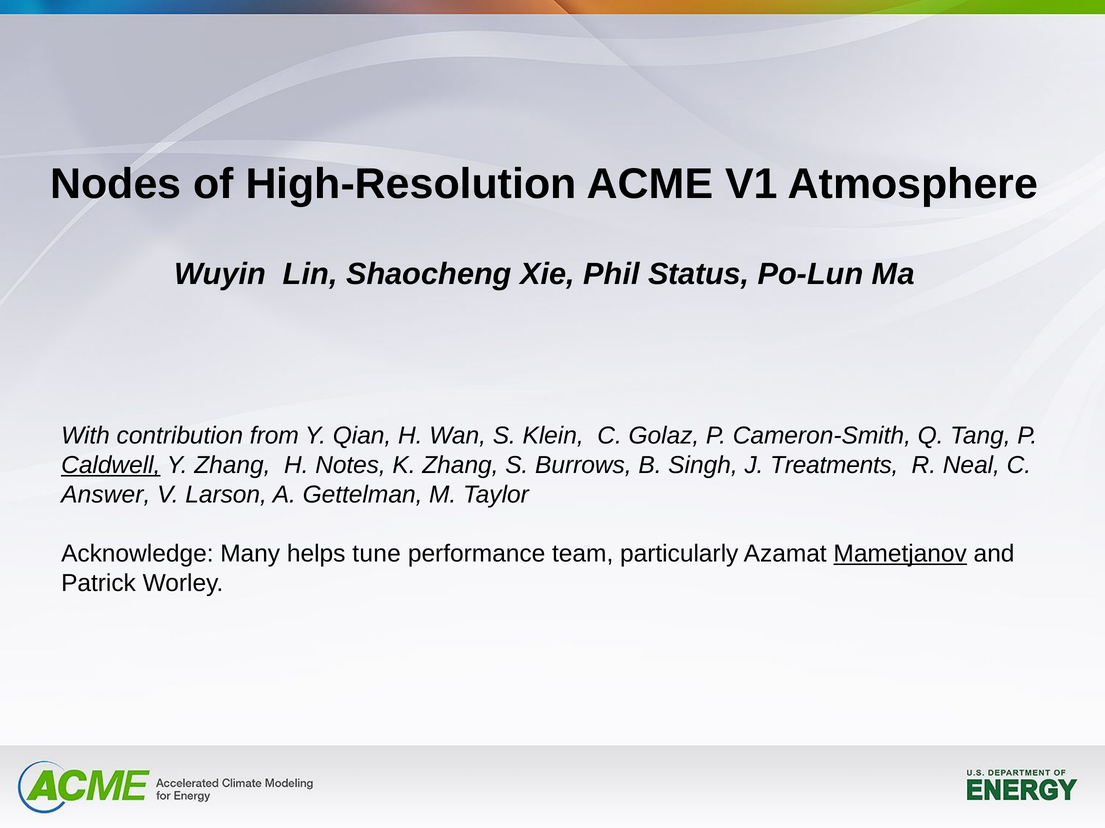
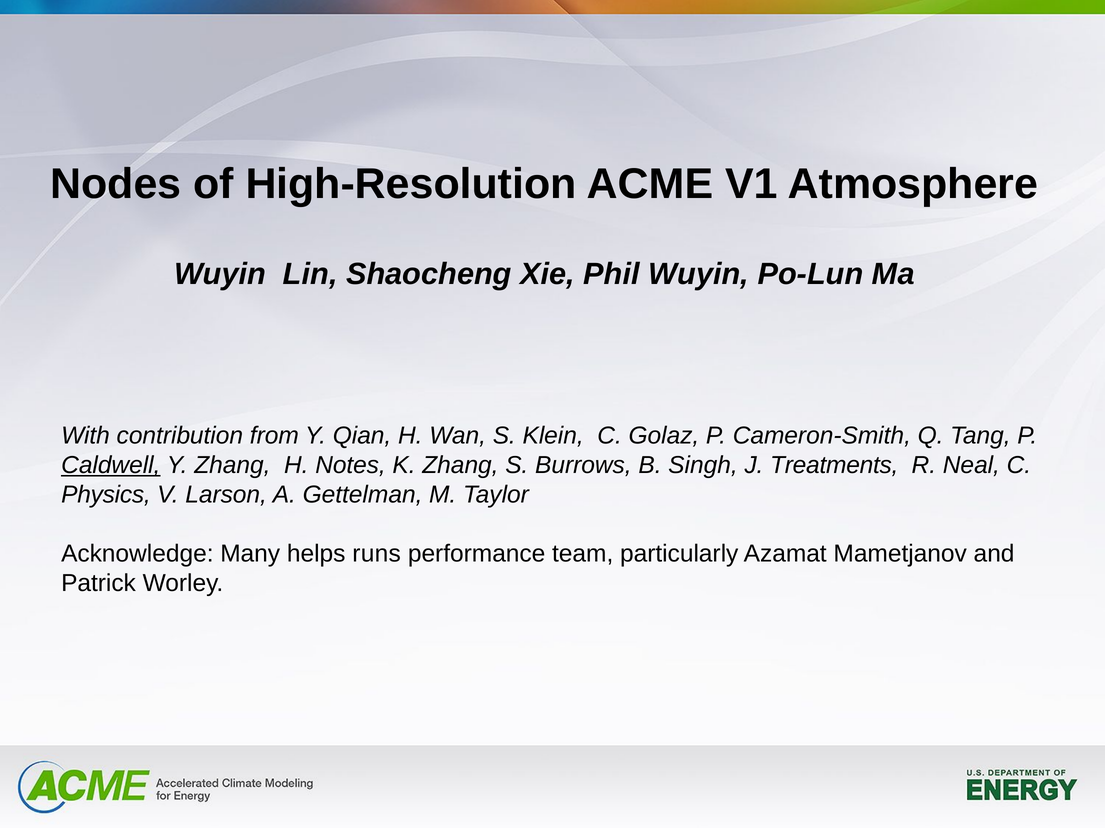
Phil Status: Status -> Wuyin (699, 275)
Answer: Answer -> Physics (106, 495)
tune: tune -> runs (377, 554)
Mametjanov underline: present -> none (900, 554)
